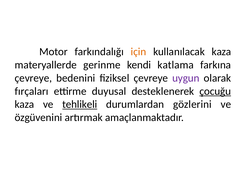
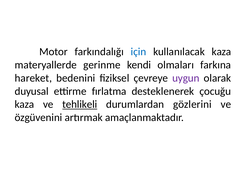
için colour: orange -> blue (138, 52)
katlama: katlama -> olmaları (176, 65)
çevreye: çevreye -> hareket (33, 78)
fırçaları: fırçaları -> duyusal (32, 91)
duyusal: duyusal -> fırlatma (109, 91)
çocuğu underline: present -> none (215, 91)
